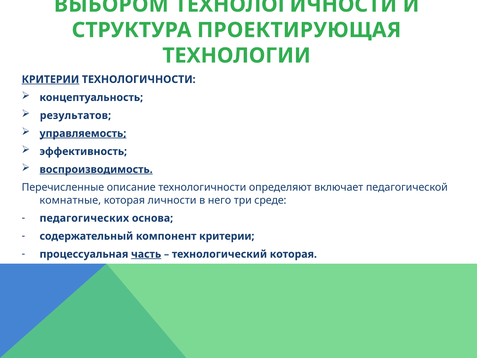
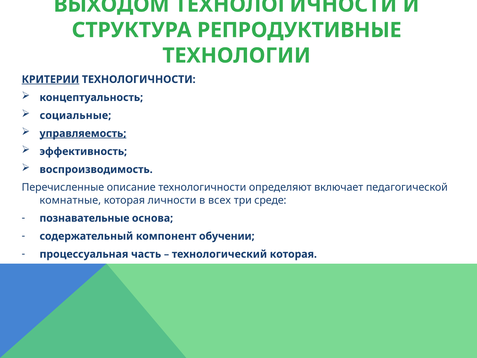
ВЫБОРОМ: ВЫБОРОМ -> ВЫХОДОМ (112, 5)
ПРОЕКТИРУЮЩАЯ: ПРОЕКТИРУЮЩАЯ -> РЕПРОДУКТИВНЫЕ (299, 30)
результатов: результатов -> социальные (75, 115)
воспроизводимость underline: present -> none (96, 169)
него: него -> всех (219, 200)
педагогических: педагогических -> познавательные (84, 218)
компонент критерии: критерии -> обучении (227, 236)
часть underline: present -> none (146, 254)
